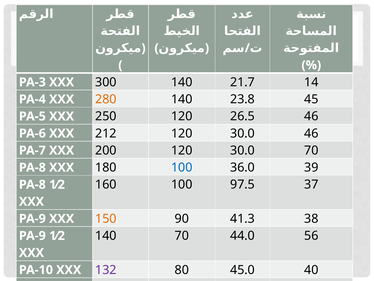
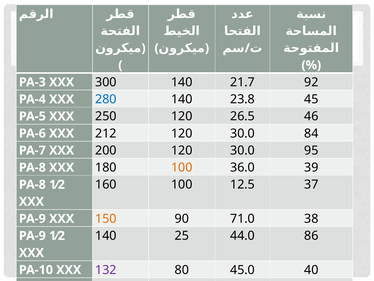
14: 14 -> 92 (311, 82)
280 colour: orange -> blue (106, 99)
30.0 46: 46 -> 84 (311, 133)
30.0 70: 70 -> 95 (311, 150)
100 colour: blue -> orange (182, 167)
97.5: 97.5 -> 12.5 (243, 184)
41.3: 41.3 -> 71.0 (243, 218)
140 70: 70 -> 25 (182, 235)
56: 56 -> 86 (311, 235)
